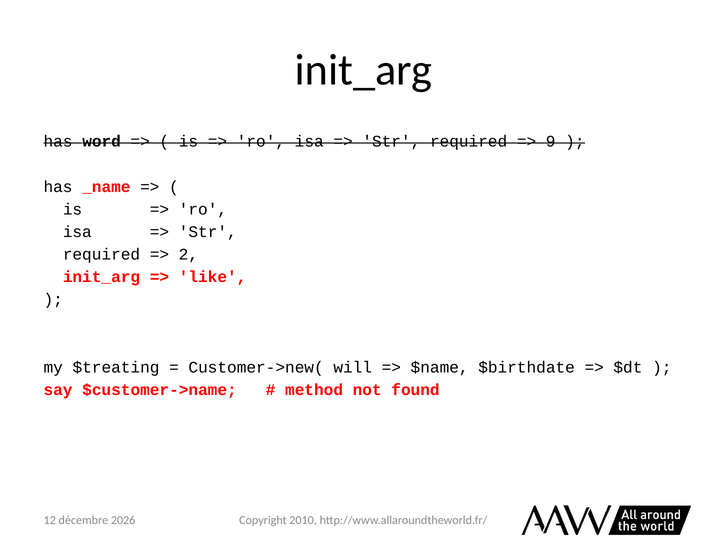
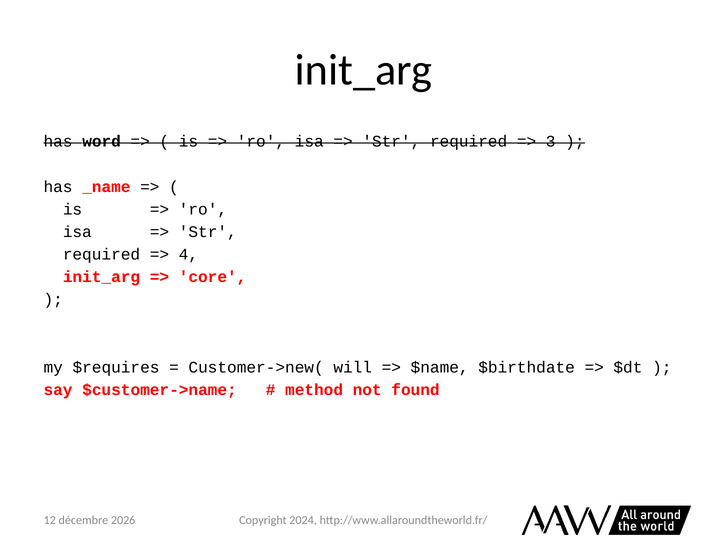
9: 9 -> 3 (551, 142)
2: 2 -> 4 (188, 255)
like: like -> core (213, 277)
$treating: $treating -> $requires (116, 367)
2010: 2010 -> 2024 (303, 521)
